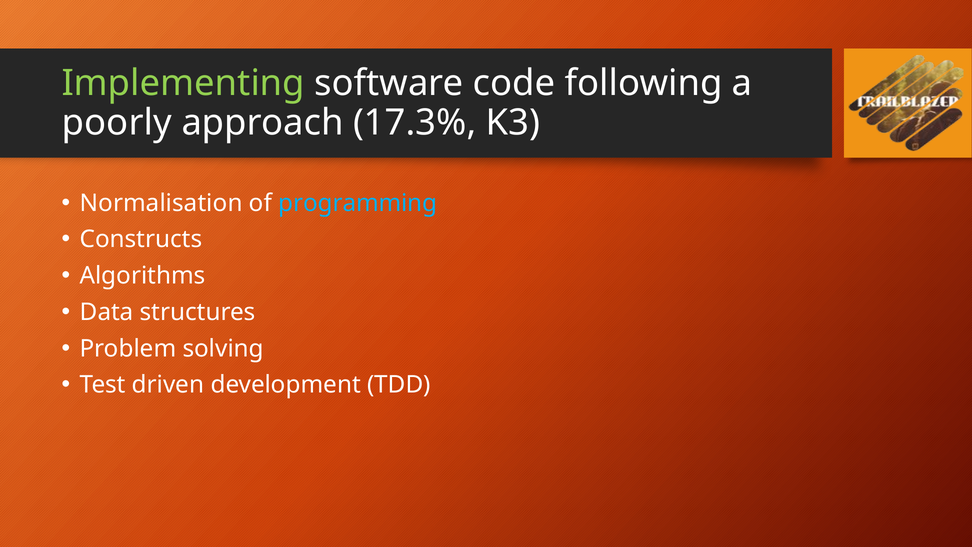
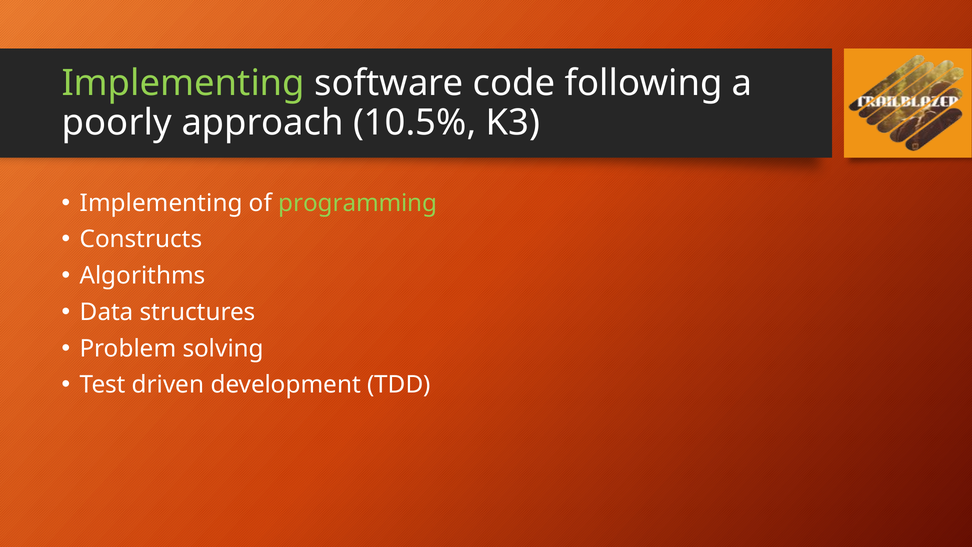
17.3%: 17.3% -> 10.5% (415, 123)
Normalisation: Normalisation -> Implementing (161, 203)
programming colour: light blue -> light green (358, 203)
